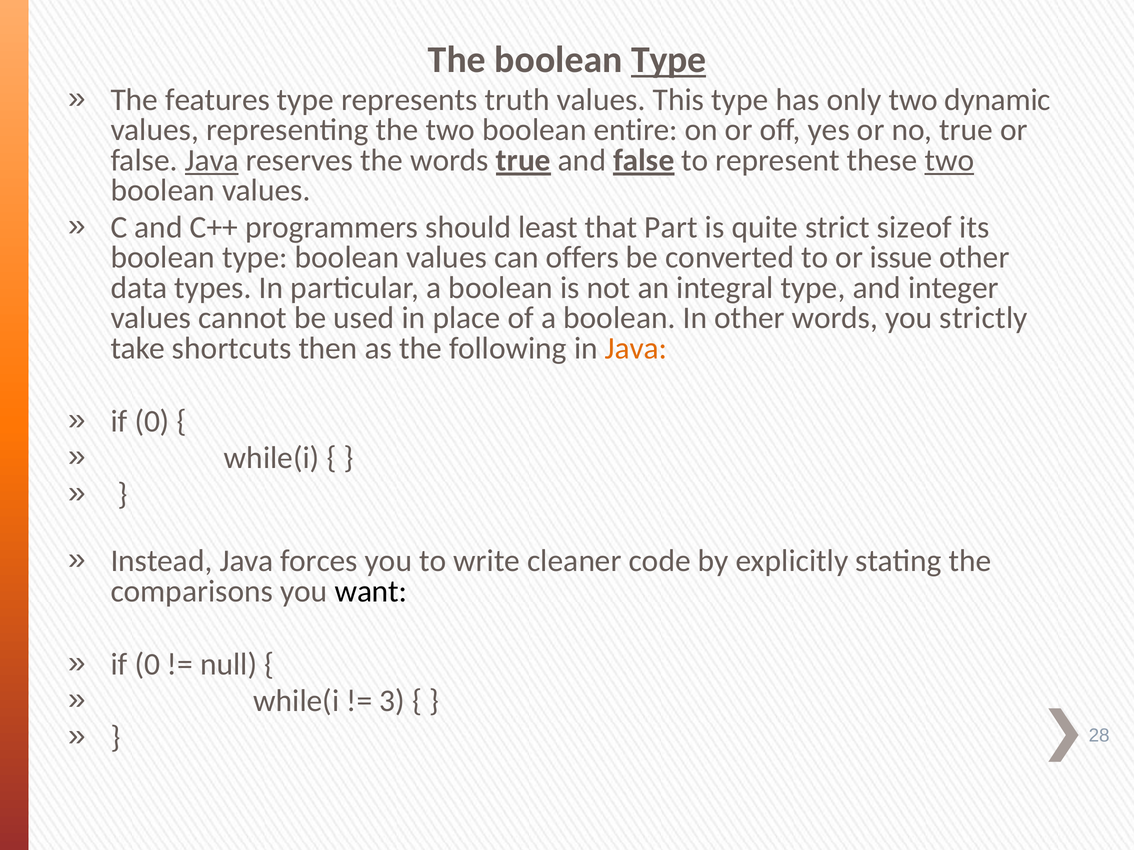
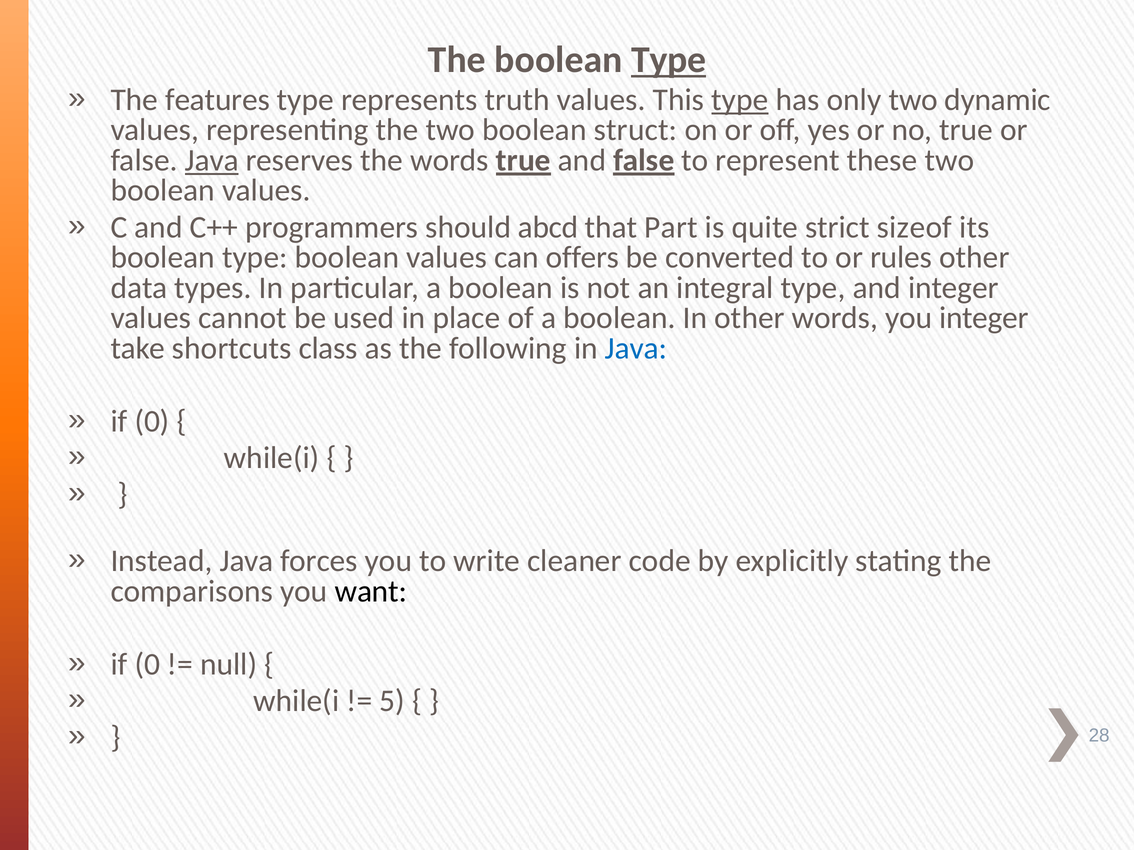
type underline: none -> present (740, 100)
entire: entire -> struct (636, 130)
two underline: present -> none (949, 160)
least: least -> abcd (548, 227)
issue: issue -> rules (901, 258)
you strictly: strictly -> integer (984, 318)
then: then -> class (328, 348)
Java colour: orange -> blue (636, 348)
3: 3 -> 5 (392, 701)
